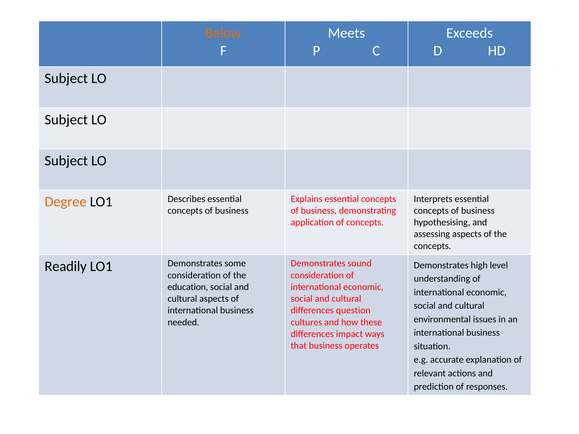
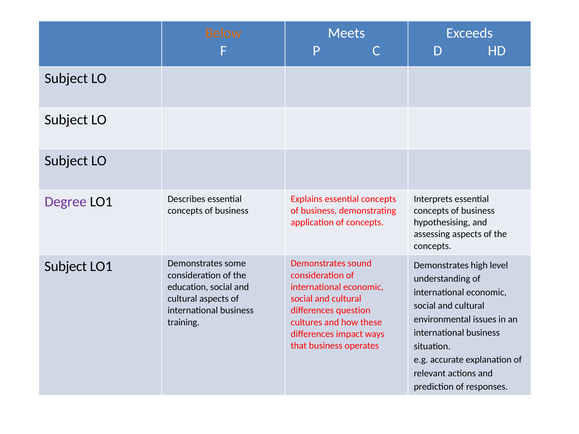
Degree colour: orange -> purple (66, 202)
Readily: Readily -> Subject (66, 267)
needed: needed -> training (183, 322)
